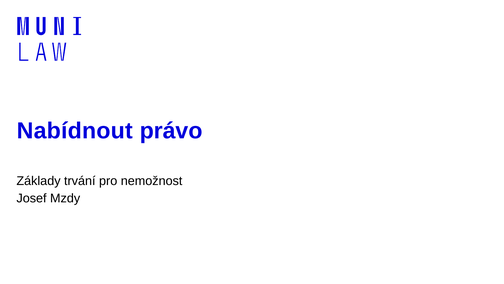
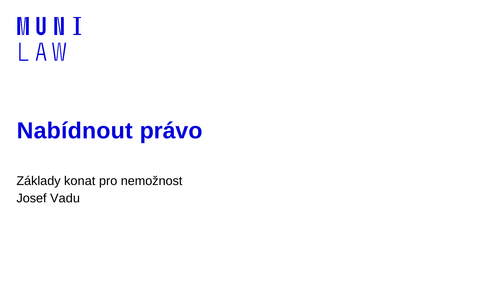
trvání: trvání -> konat (80, 181)
Mzdy: Mzdy -> Vadu (65, 198)
